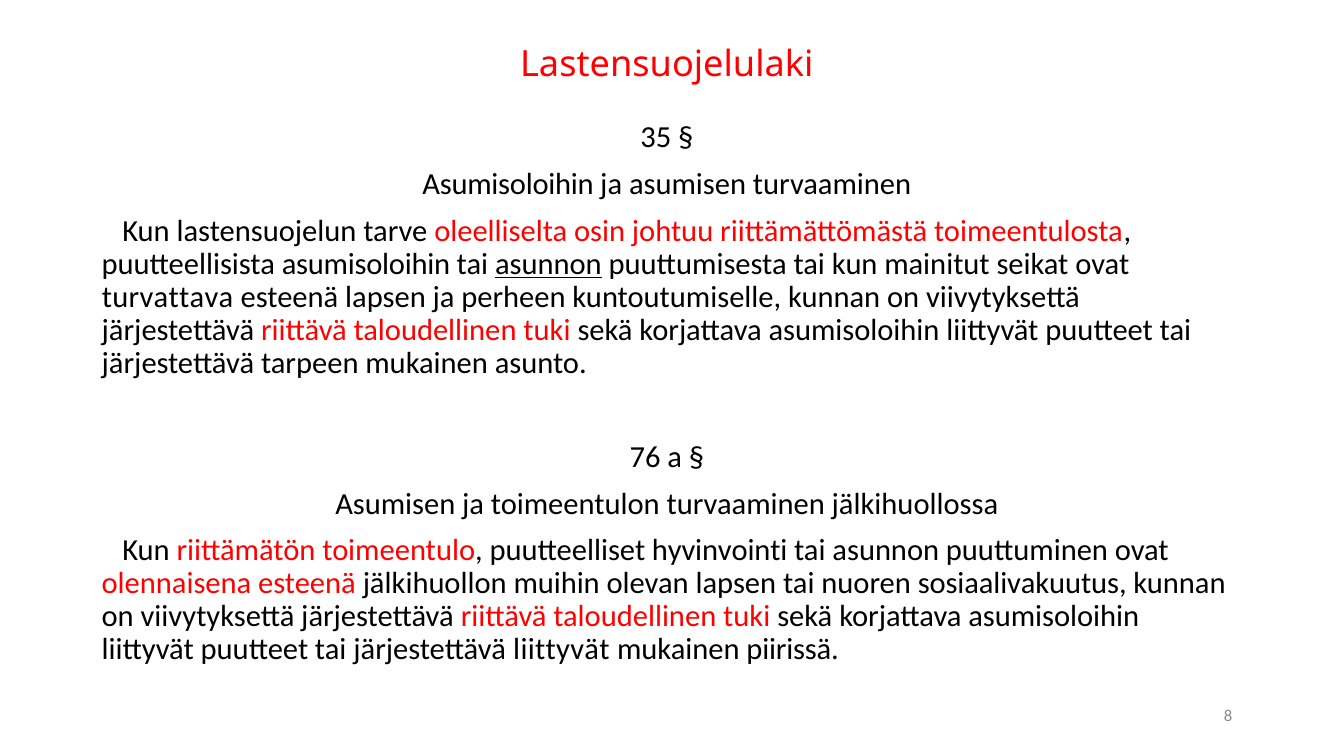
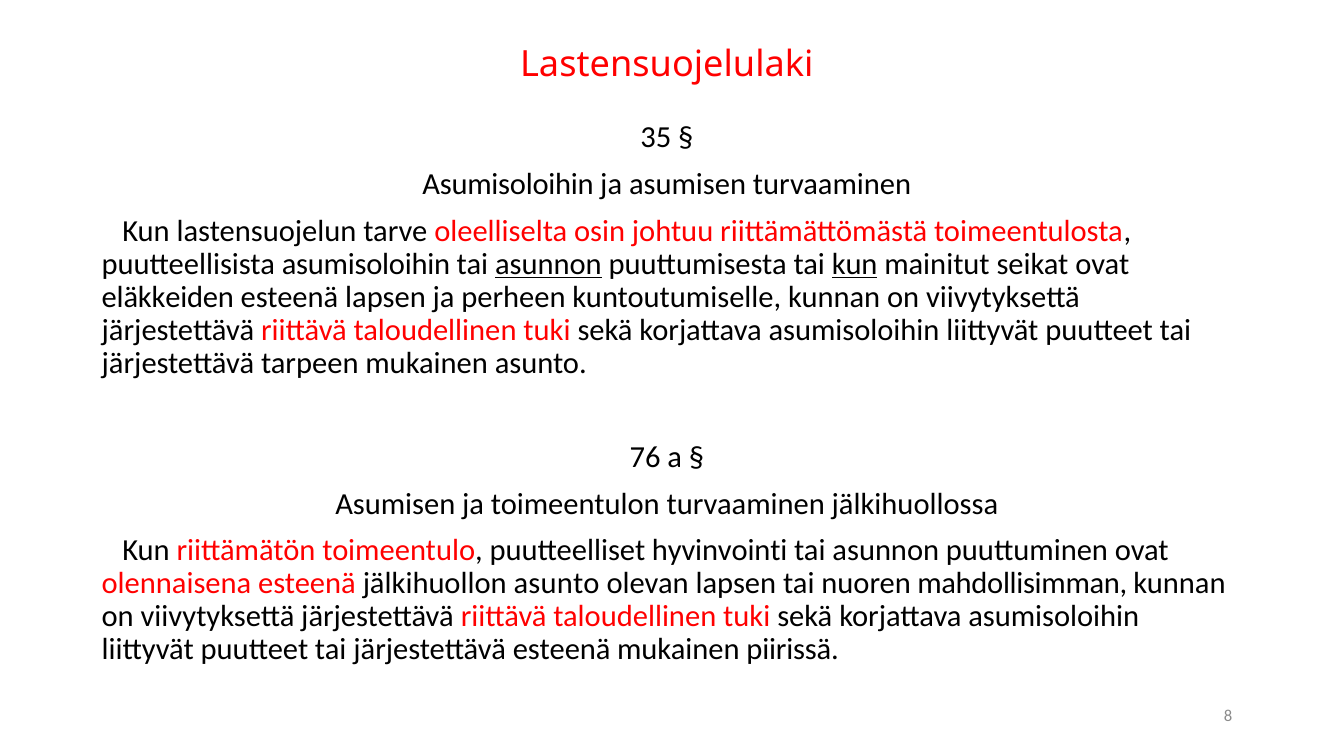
kun underline: none -> present (855, 265)
turvattava: turvattava -> eläkkeiden (168, 298)
jälkihuollon muihin: muihin -> asunto (557, 584)
sosiaalivakuutus: sosiaalivakuutus -> mahdollisimman (1022, 584)
järjestettävä liittyvät: liittyvät -> esteenä (562, 650)
